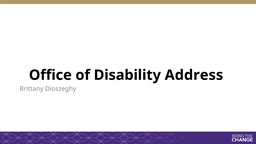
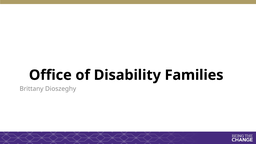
Address: Address -> Families (194, 75)
